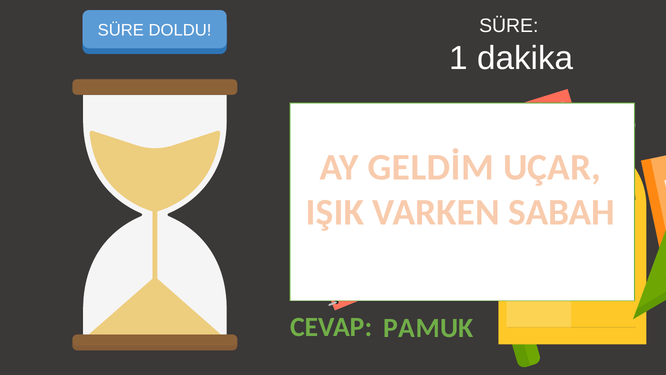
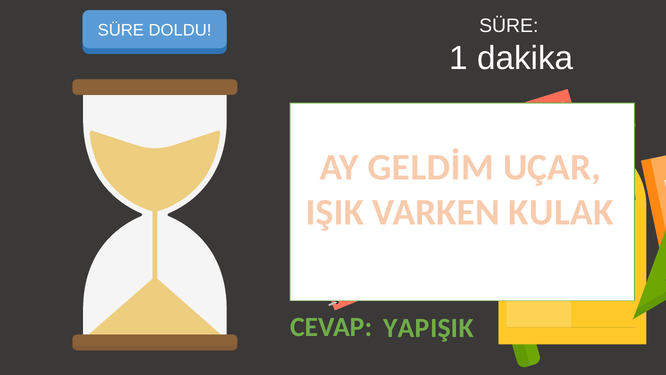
SABAH: SABAH -> KULAK (561, 212)
PAMUK: PAMUK -> YAPIŞIK (429, 328)
